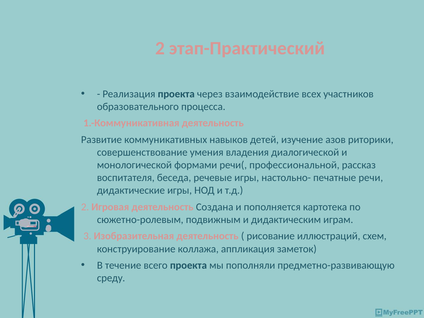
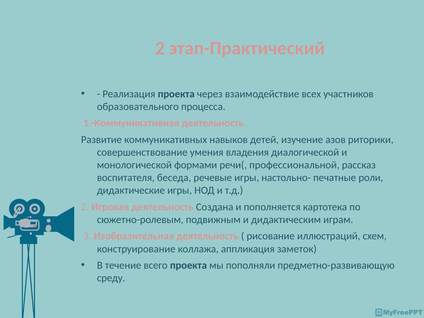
речи: речи -> роли (371, 178)
